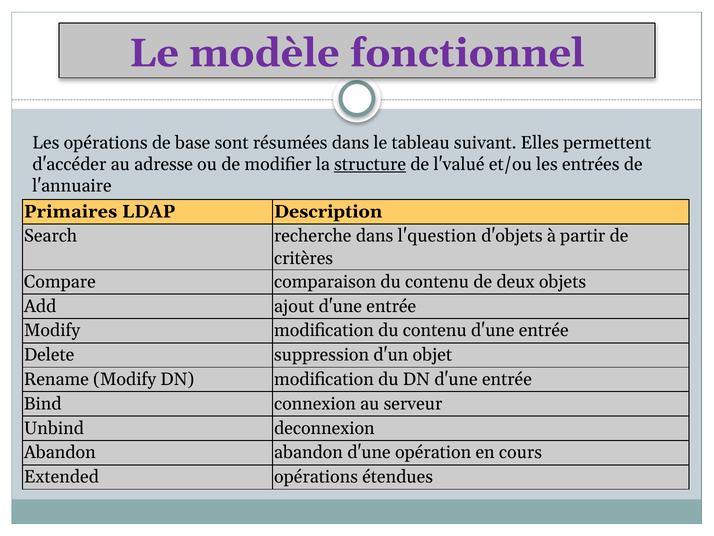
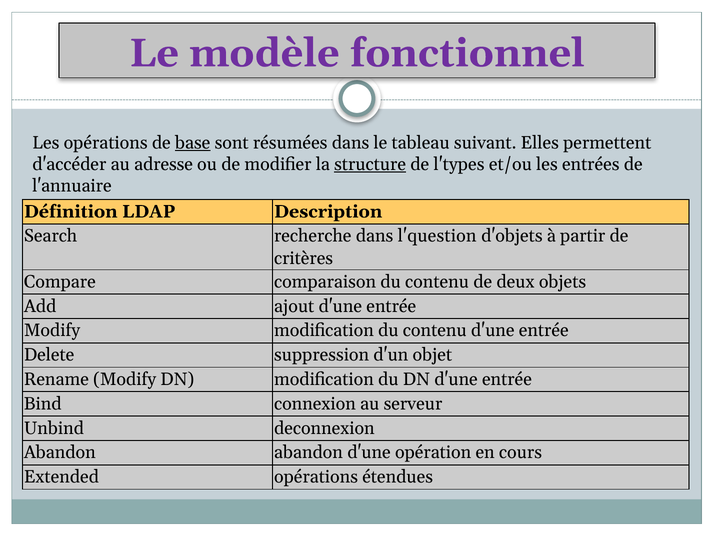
base underline: none -> present (193, 143)
l'valué: l'valué -> l'types (459, 164)
Primaires: Primaires -> Définition (71, 211)
